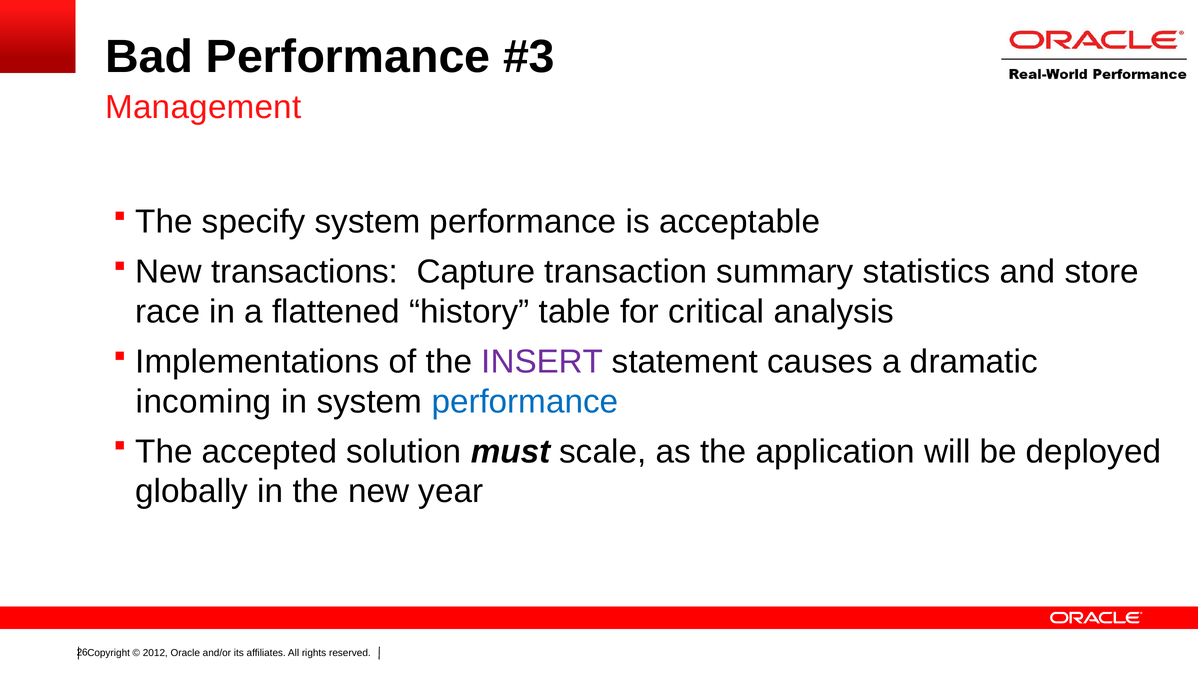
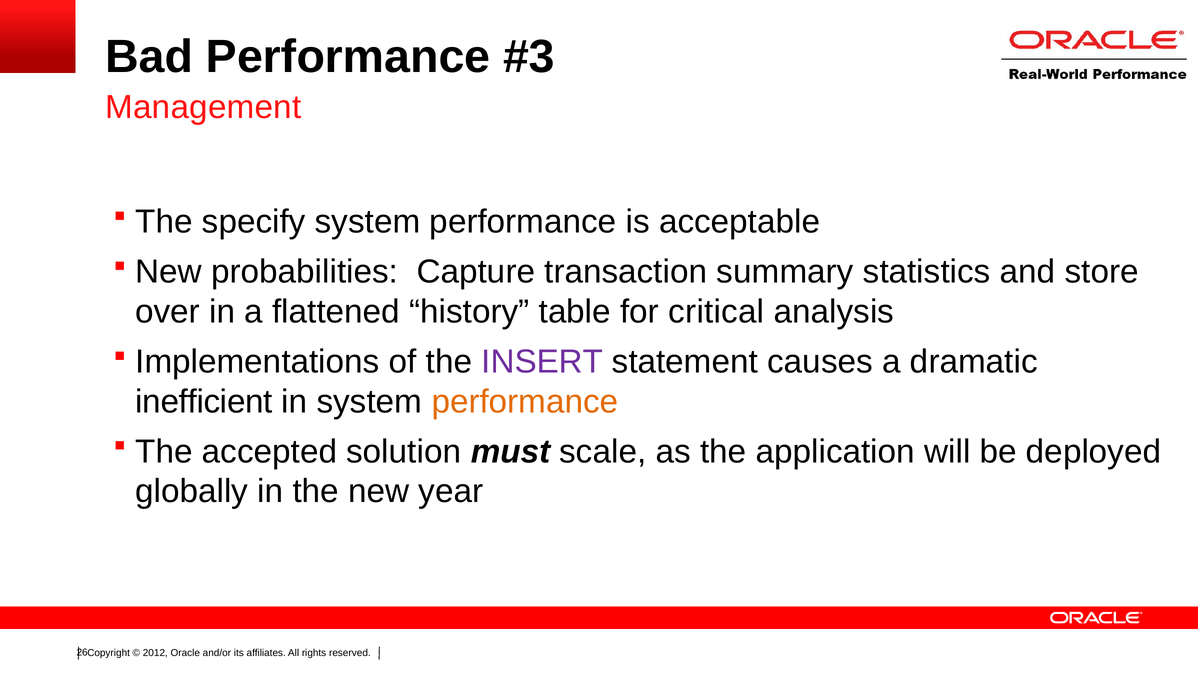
transactions: transactions -> probabilities (305, 272)
race: race -> over (168, 312)
incoming: incoming -> inefficient (204, 402)
performance colour: blue -> orange (525, 402)
